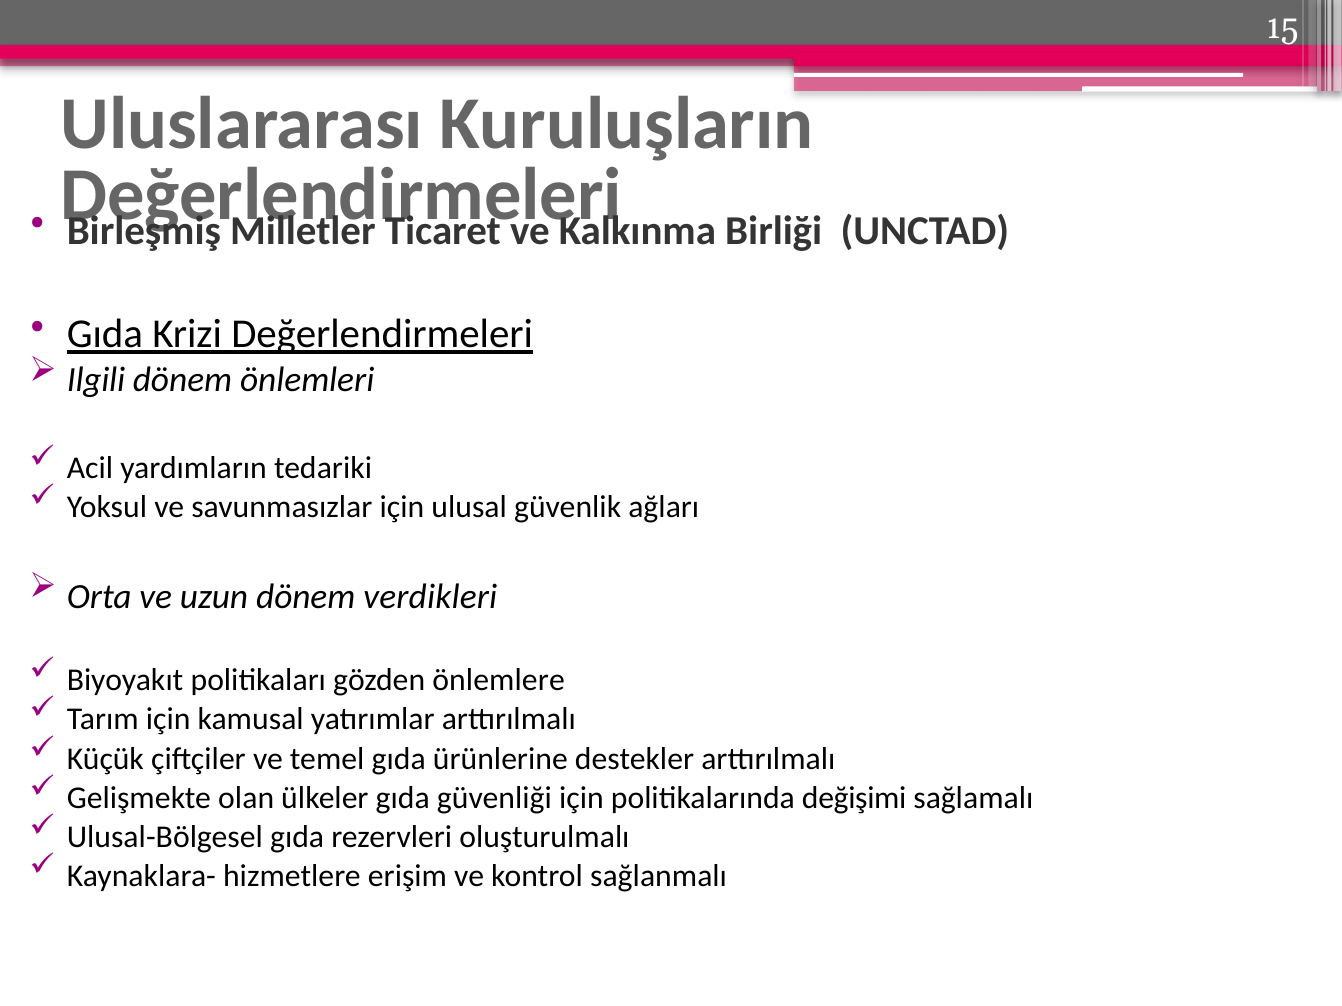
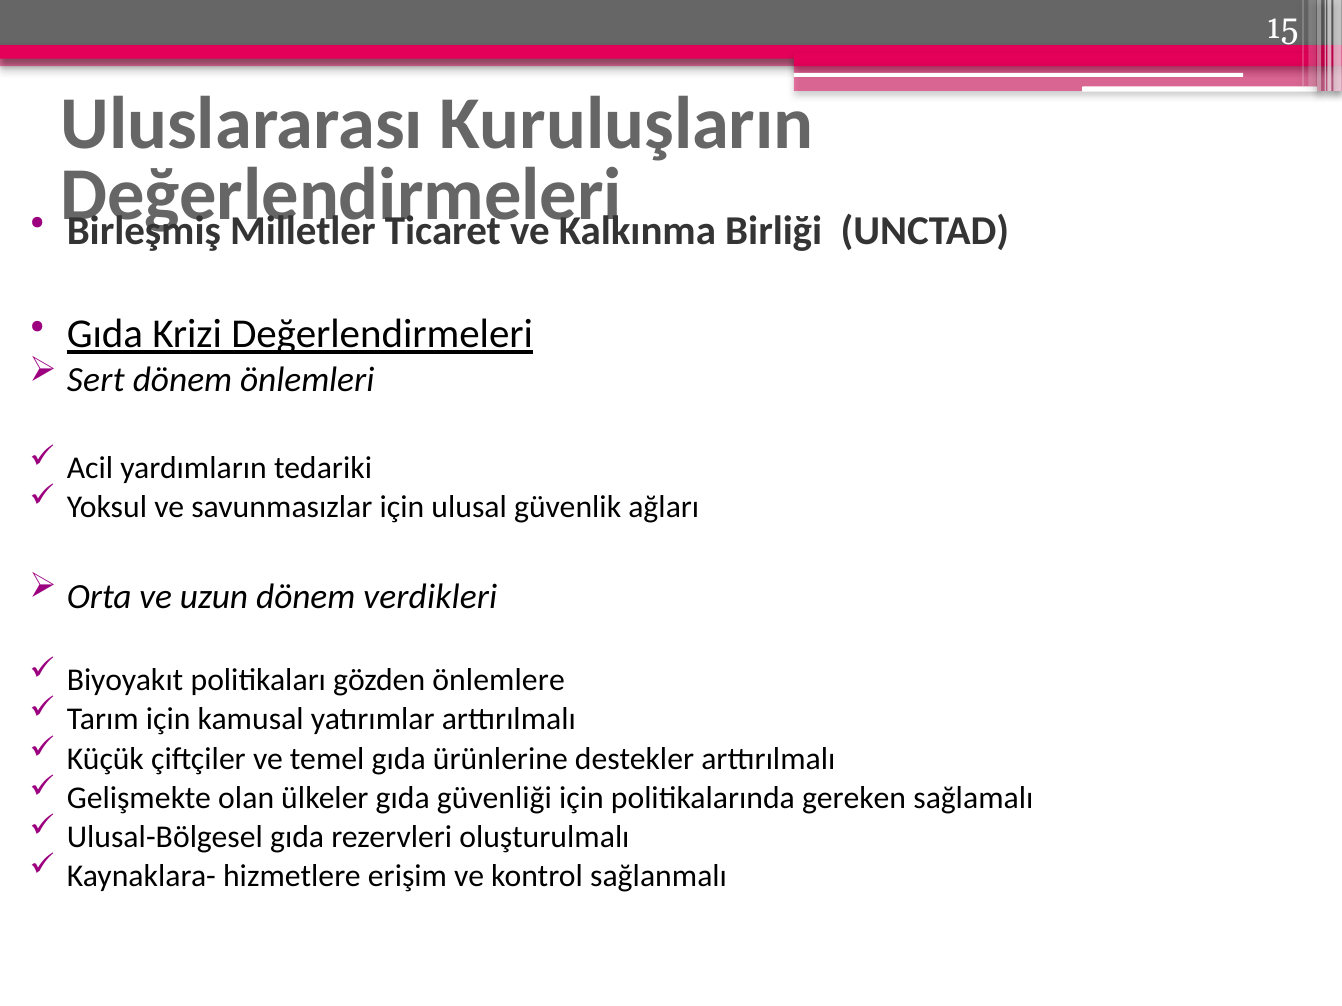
Ilgili: Ilgili -> Sert (96, 380)
değişimi: değişimi -> gereken (854, 798)
